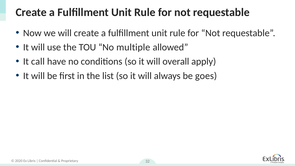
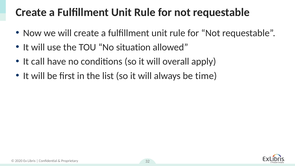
multiple: multiple -> situation (133, 47)
goes: goes -> time (206, 76)
